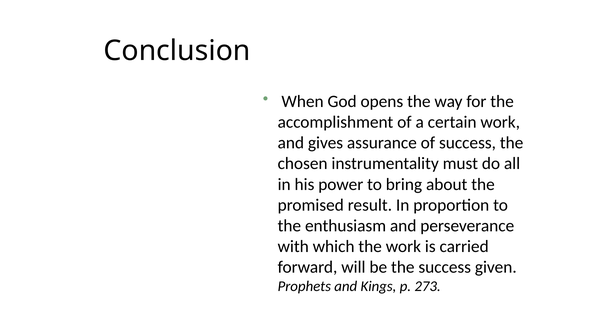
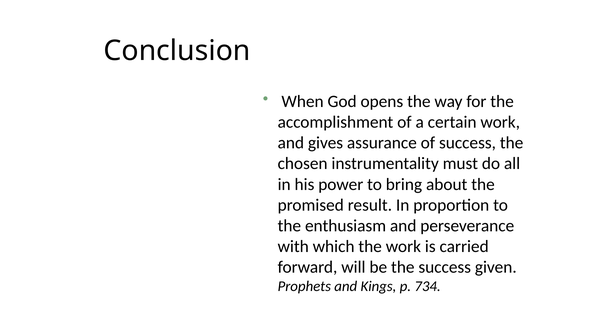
273: 273 -> 734 (428, 286)
